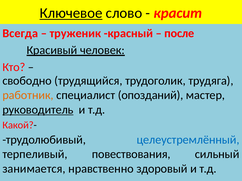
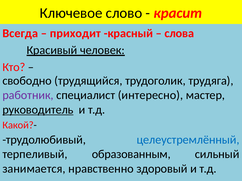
Ключевое underline: present -> none (71, 13)
труженик: труженик -> приходит (75, 33)
после: после -> слова (179, 33)
работник colour: orange -> purple (28, 95)
опозданий: опозданий -> интересно (150, 95)
повествования: повествования -> образованным (131, 155)
